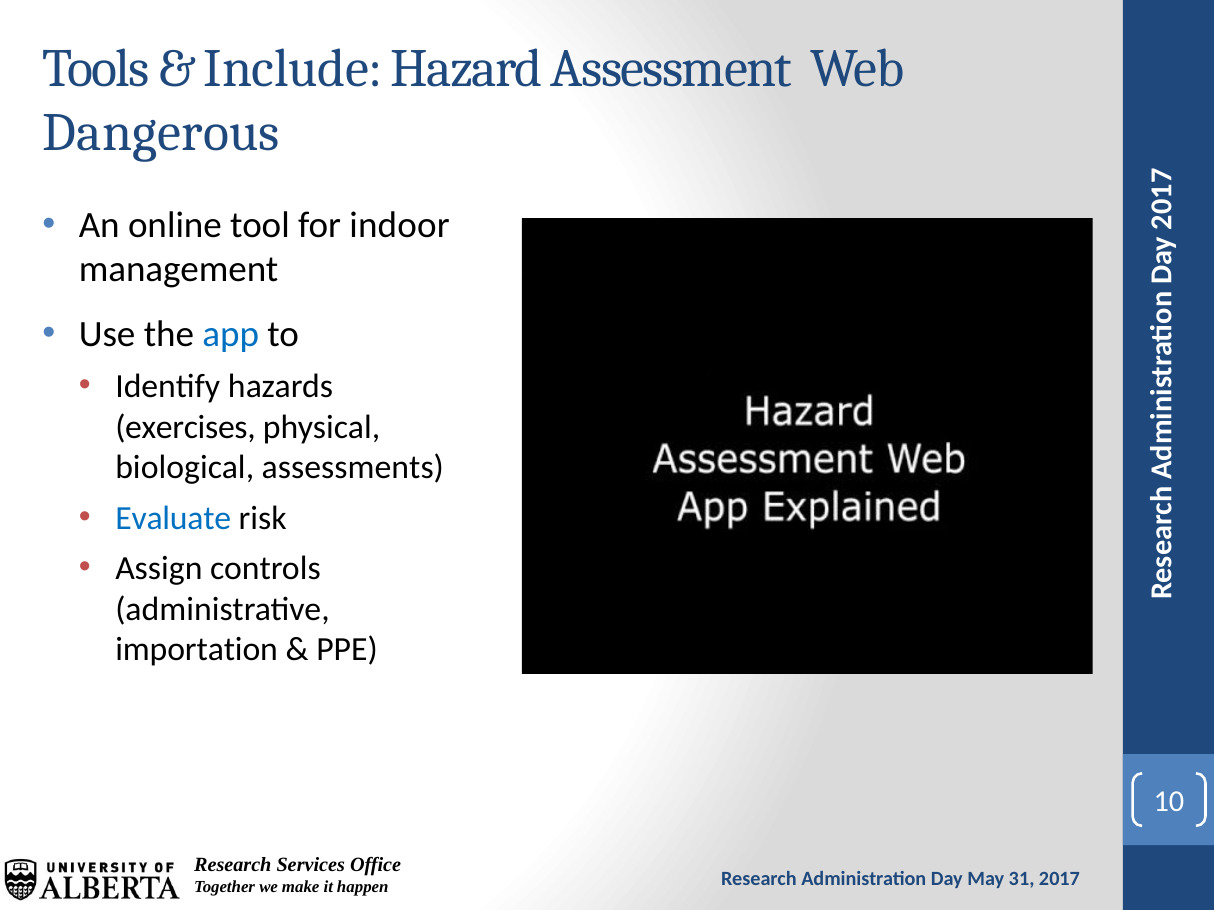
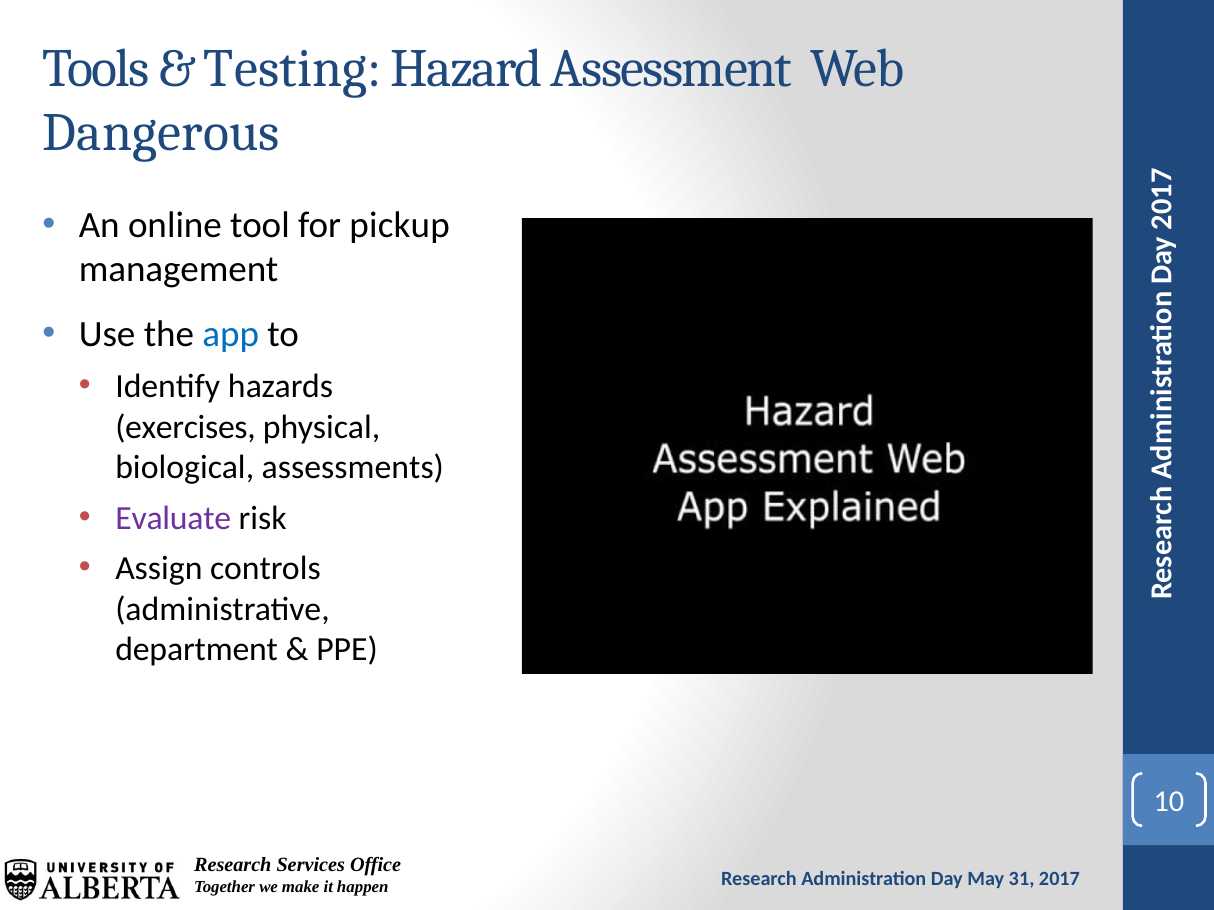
Include: Include -> Testing (293, 68)
indoor: indoor -> pickup (400, 225)
Evaluate colour: blue -> purple (173, 518)
importation: importation -> department (197, 650)
